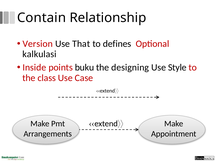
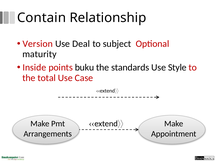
That: That -> Deal (81, 44)
defines: defines -> subject (117, 44)
kalkulasi: kalkulasi -> maturity (39, 54)
designing: designing -> standards (130, 67)
class: class -> total (47, 78)
